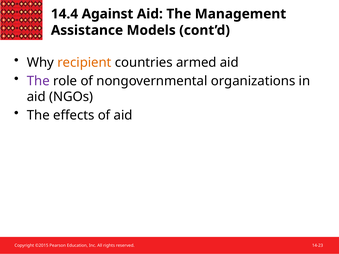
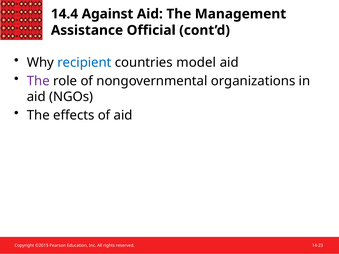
Models: Models -> Official (151, 30)
recipient colour: orange -> blue (84, 63)
armed: armed -> model (196, 63)
